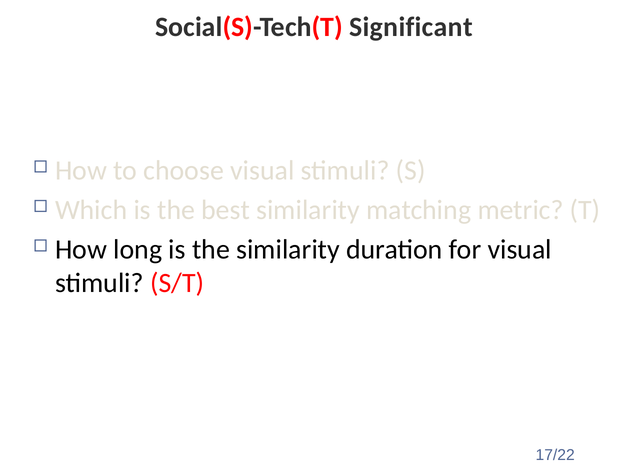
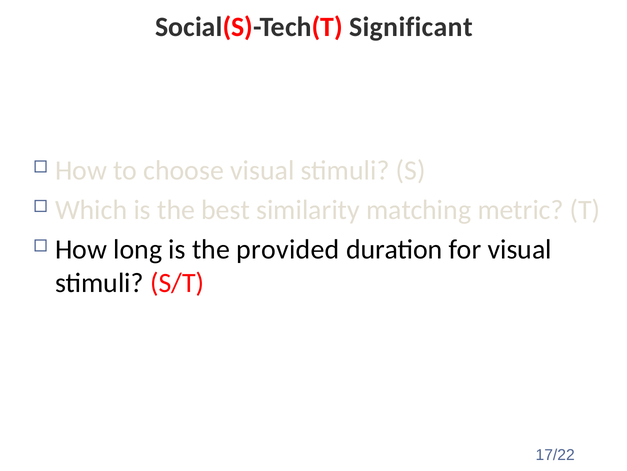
the similarity: similarity -> provided (288, 249)
